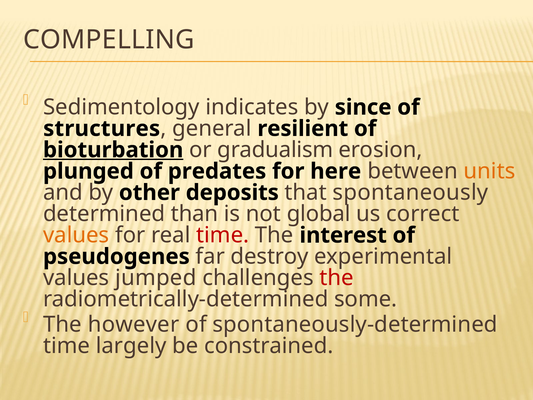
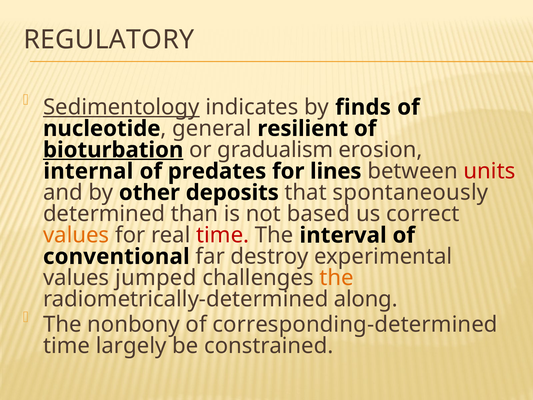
COMPELLING: COMPELLING -> REGULATORY (109, 40)
Sedimentology underline: none -> present (121, 107)
since: since -> finds (363, 107)
structures: structures -> nucleotide (102, 129)
plunged: plunged -> internal (88, 171)
here: here -> lines (336, 171)
units colour: orange -> red (489, 171)
global: global -> based (319, 214)
interest: interest -> interval (343, 235)
pseudogenes: pseudogenes -> conventional (116, 256)
the colour: red -> orange (337, 278)
some: some -> along (366, 299)
however: however -> nonbony (134, 324)
spontaneously-determined: spontaneously-determined -> corresponding-determined (355, 324)
